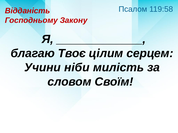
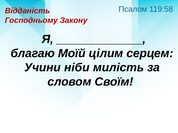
Твоє: Твоє -> Моїй (72, 54)
